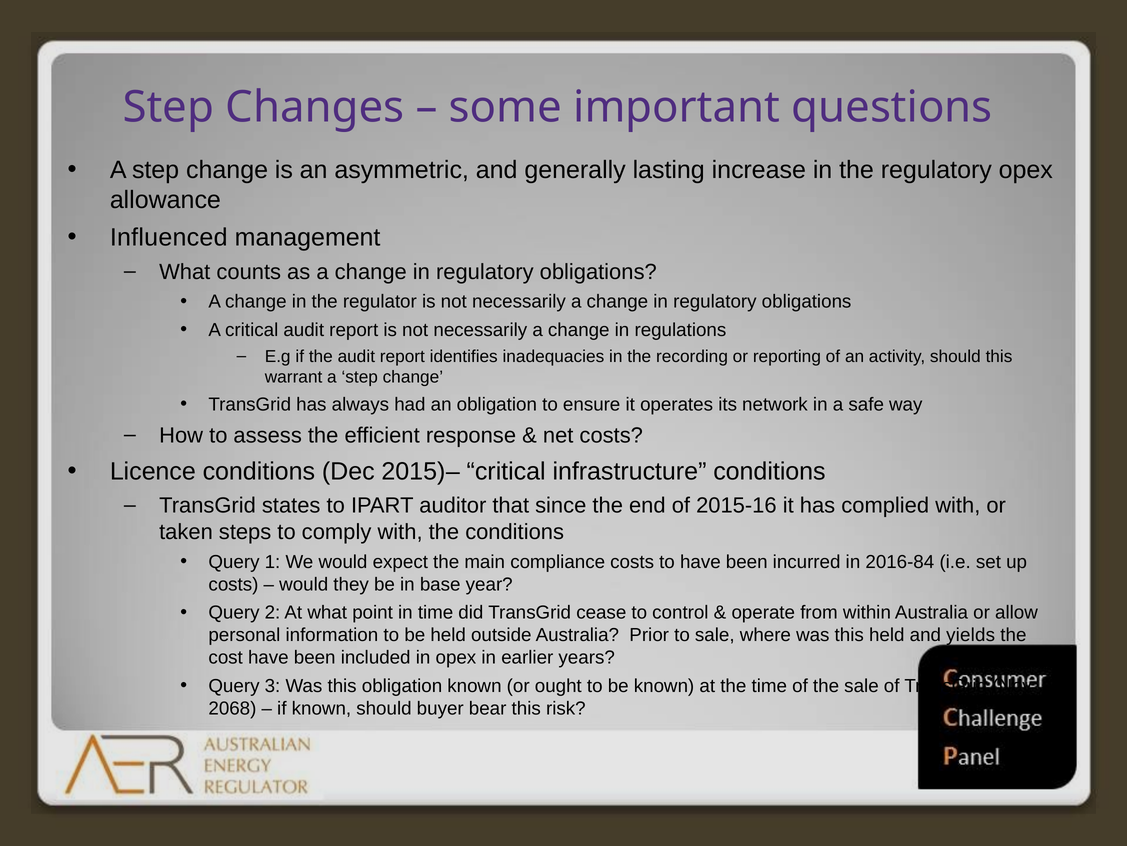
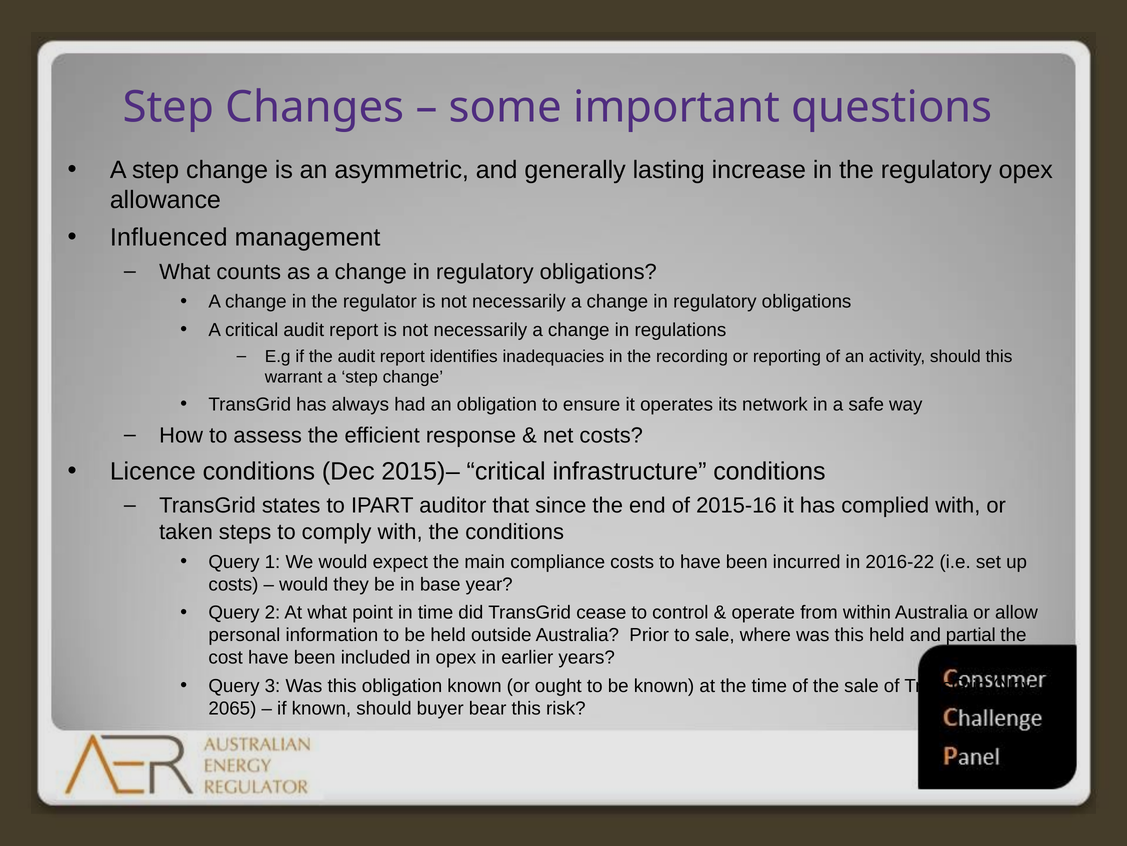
2016-84: 2016-84 -> 2016-22 (900, 561)
yields: yields -> partial (971, 635)
2068: 2068 -> 2065 (232, 708)
